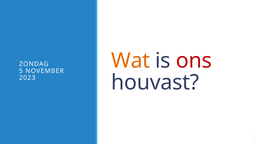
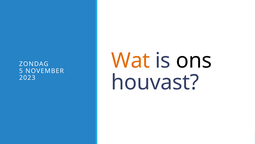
ons colour: red -> black (194, 60)
